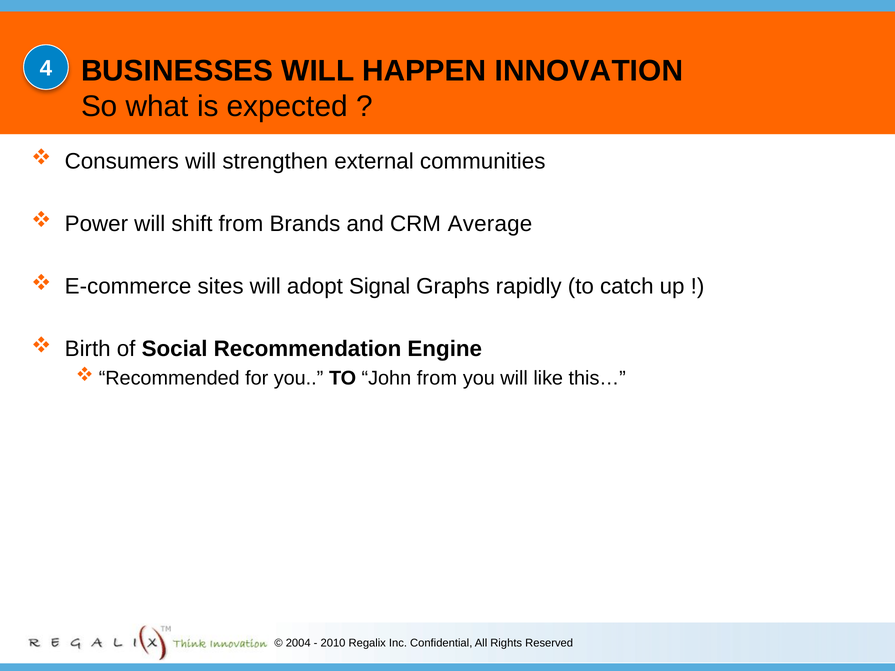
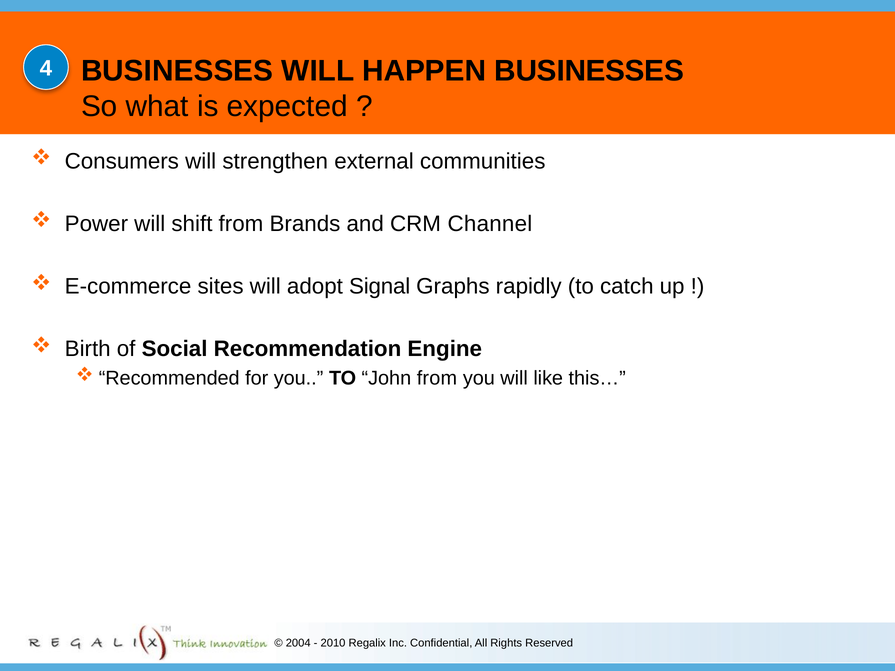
HAPPEN INNOVATION: INNOVATION -> BUSINESSES (589, 71)
Average: Average -> Channel (490, 224)
